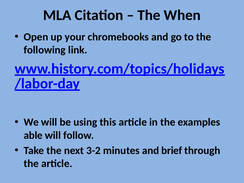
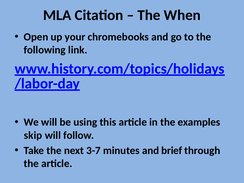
able: able -> skip (33, 135)
3-2: 3-2 -> 3-7 (93, 150)
